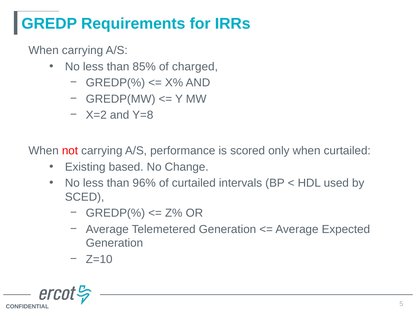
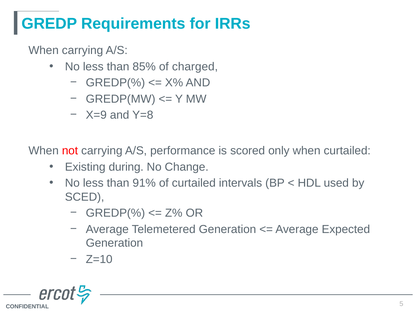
X=2: X=2 -> X=9 (96, 115)
based: based -> during (126, 167)
96%: 96% -> 91% (144, 183)
